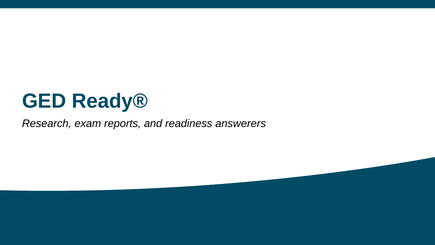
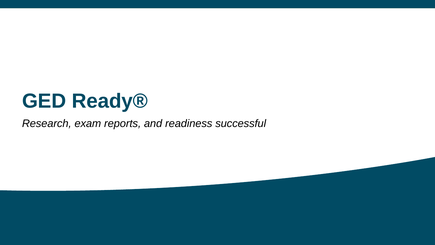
answerers: answerers -> successful (241, 123)
